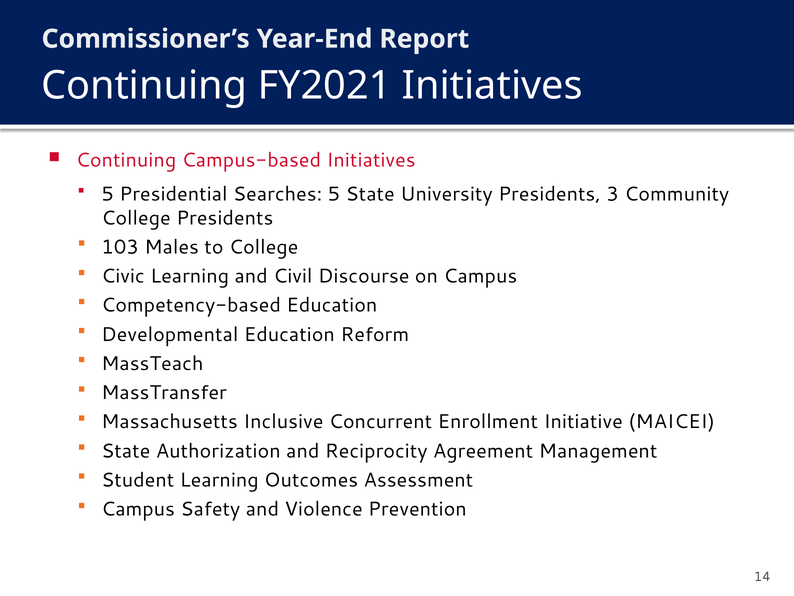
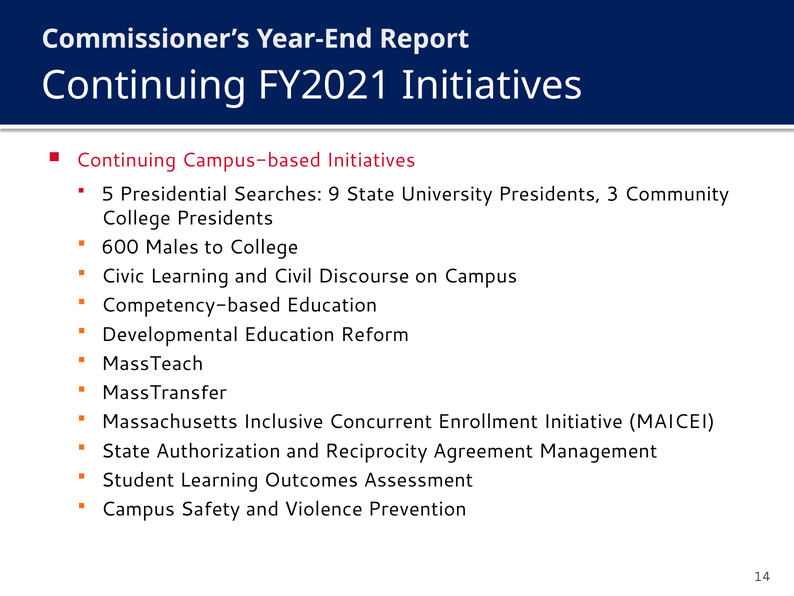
Searches 5: 5 -> 9 (334, 194)
103: 103 -> 600 (120, 247)
